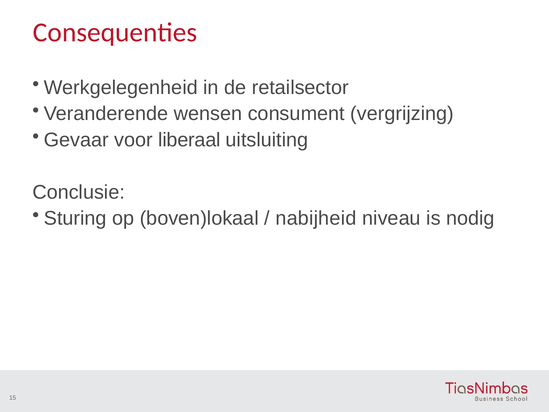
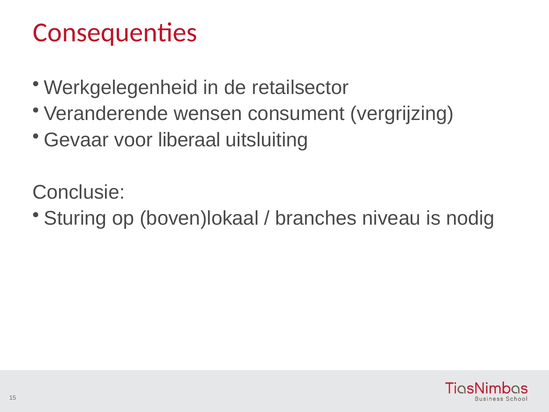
nabijheid: nabijheid -> branches (316, 218)
